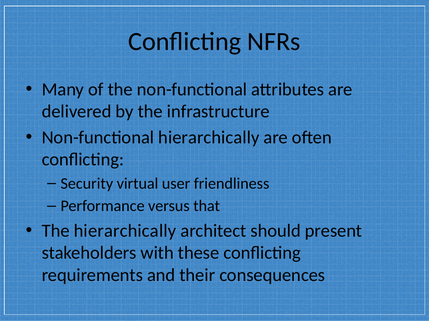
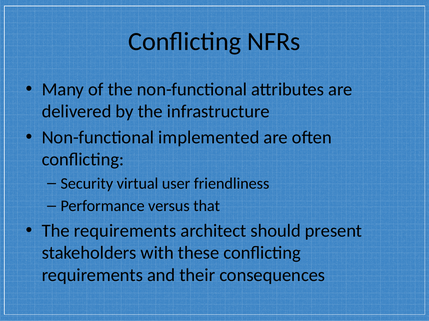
Non-functional hierarchically: hierarchically -> implemented (209, 138)
The hierarchically: hierarchically -> requirements (125, 231)
